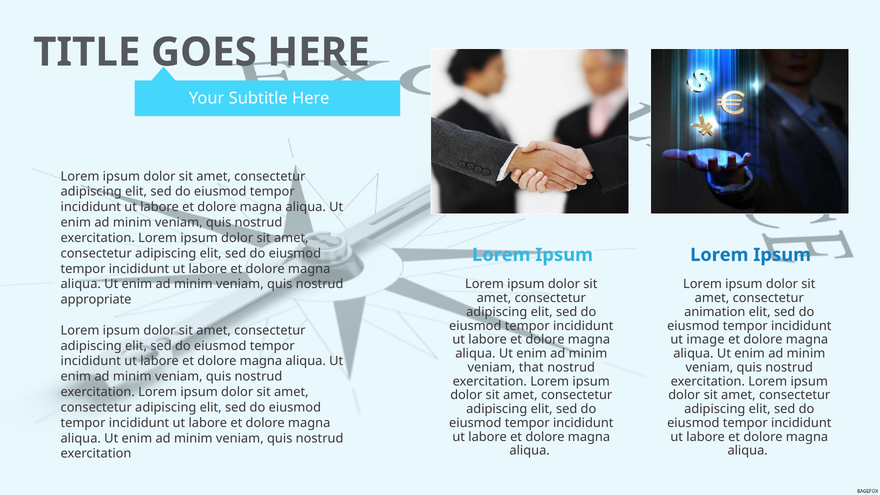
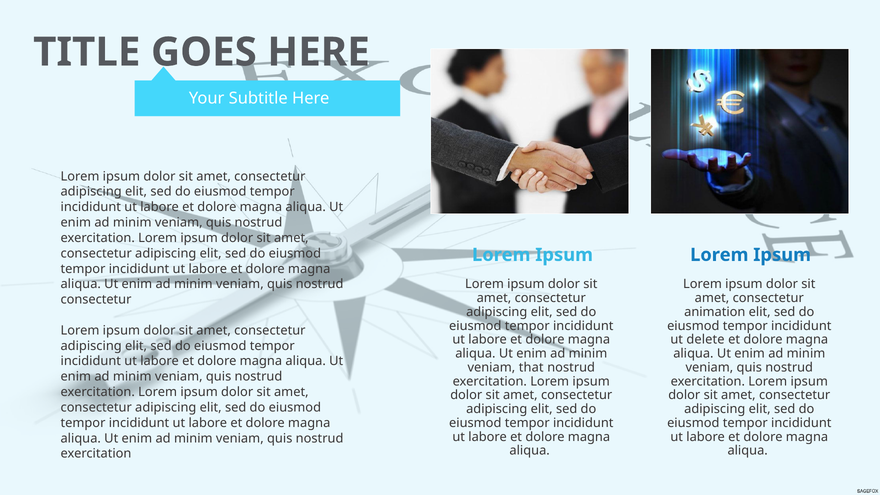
appropriate: appropriate -> consectetur (96, 300)
image: image -> delete (706, 340)
